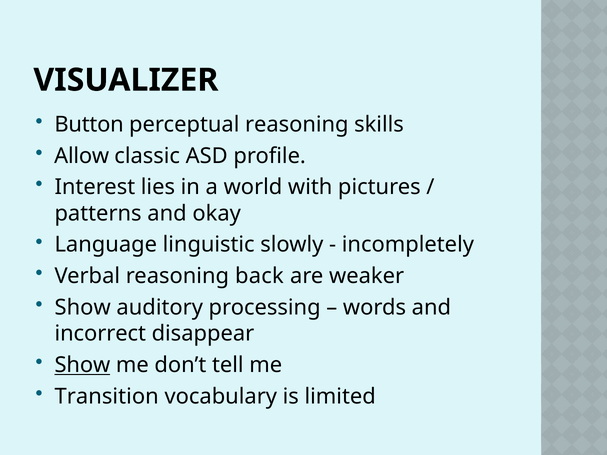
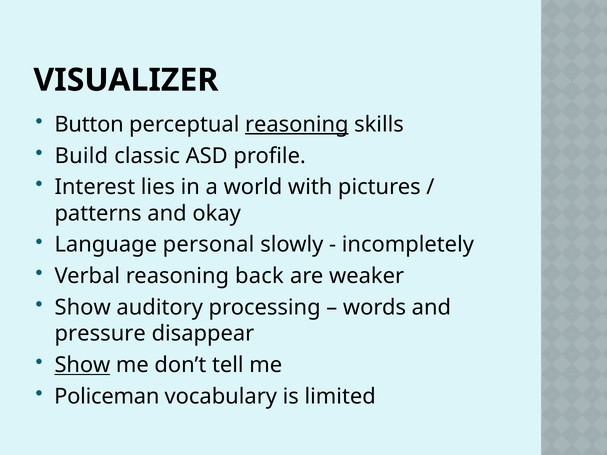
reasoning underline: none -> present (297, 125)
Allow: Allow -> Build (81, 156)
linguistic: linguistic -> personal (209, 245)
incorrect: incorrect -> pressure (100, 334)
Transition: Transition -> Policeman (107, 397)
